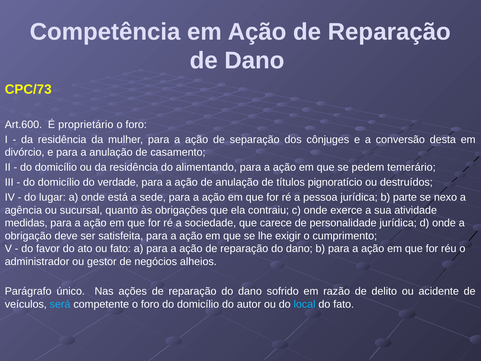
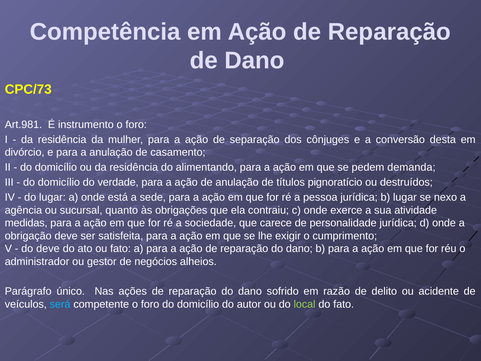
Art.600: Art.600 -> Art.981 (23, 125)
proprietário: proprietário -> instrumento (86, 125)
temerário: temerário -> demanda (411, 167)
b parte: parte -> lugar (405, 197)
do favor: favor -> deve (48, 248)
local colour: light blue -> light green (305, 304)
